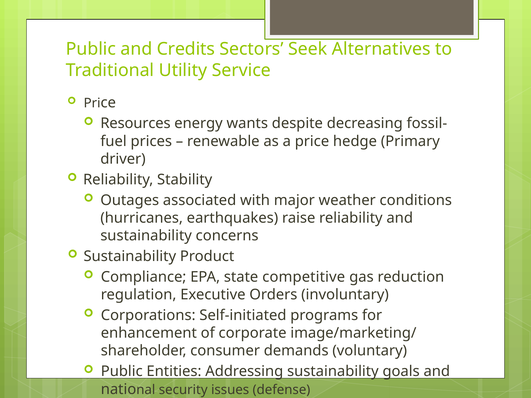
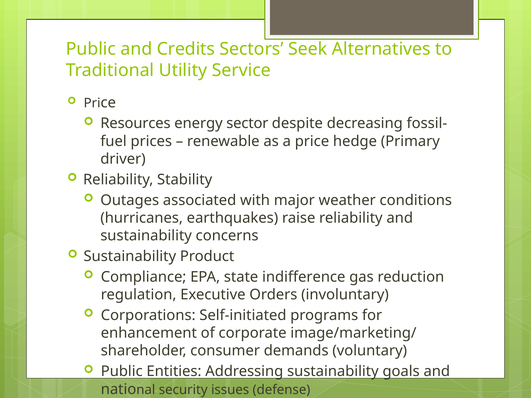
wants: wants -> sector (247, 124)
competitive: competitive -> indifference (304, 277)
